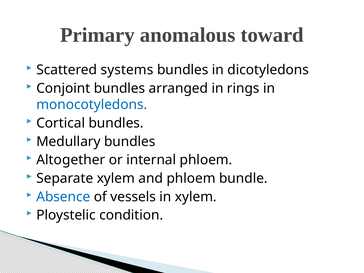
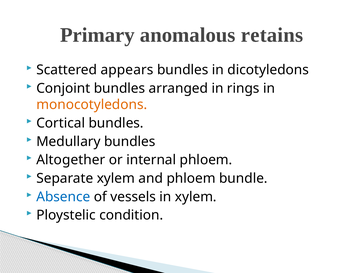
toward: toward -> retains (272, 35)
systems: systems -> appears (127, 70)
monocotyledons colour: blue -> orange (92, 105)
